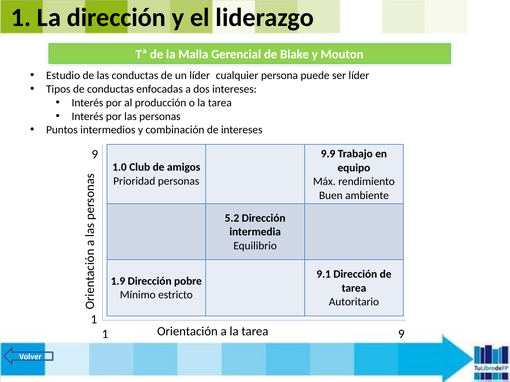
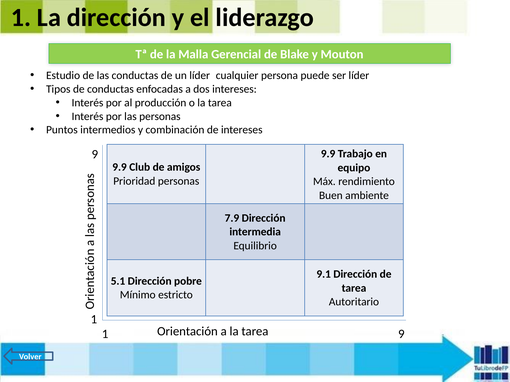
1.0: 1.0 -> 9.9 (120, 167)
5.2: 5.2 -> 7.9 (232, 218)
1.9: 1.9 -> 5.1 (118, 281)
